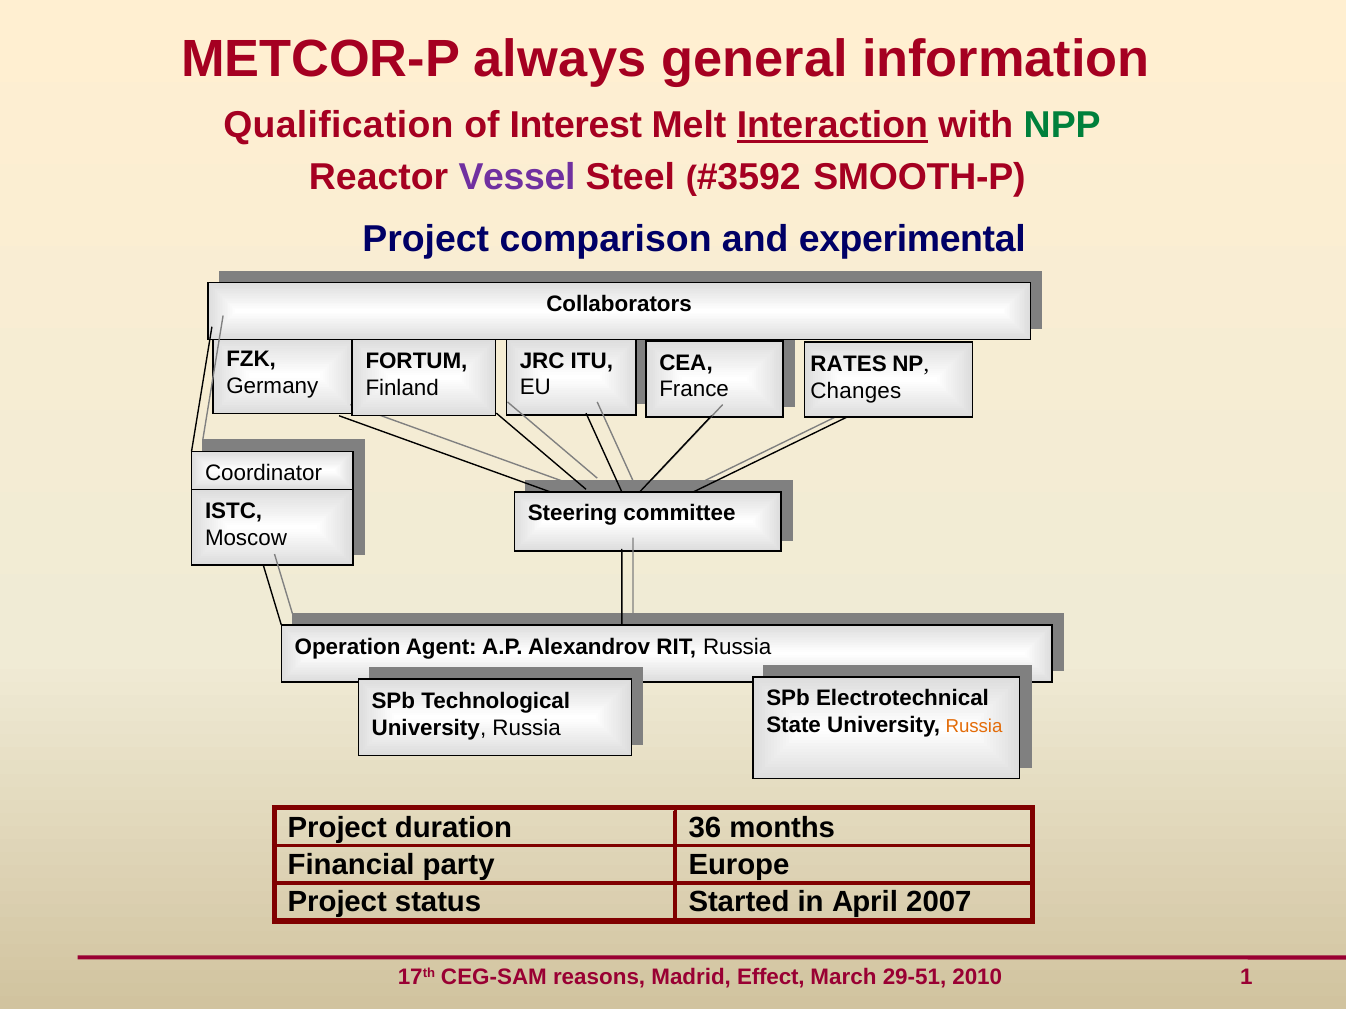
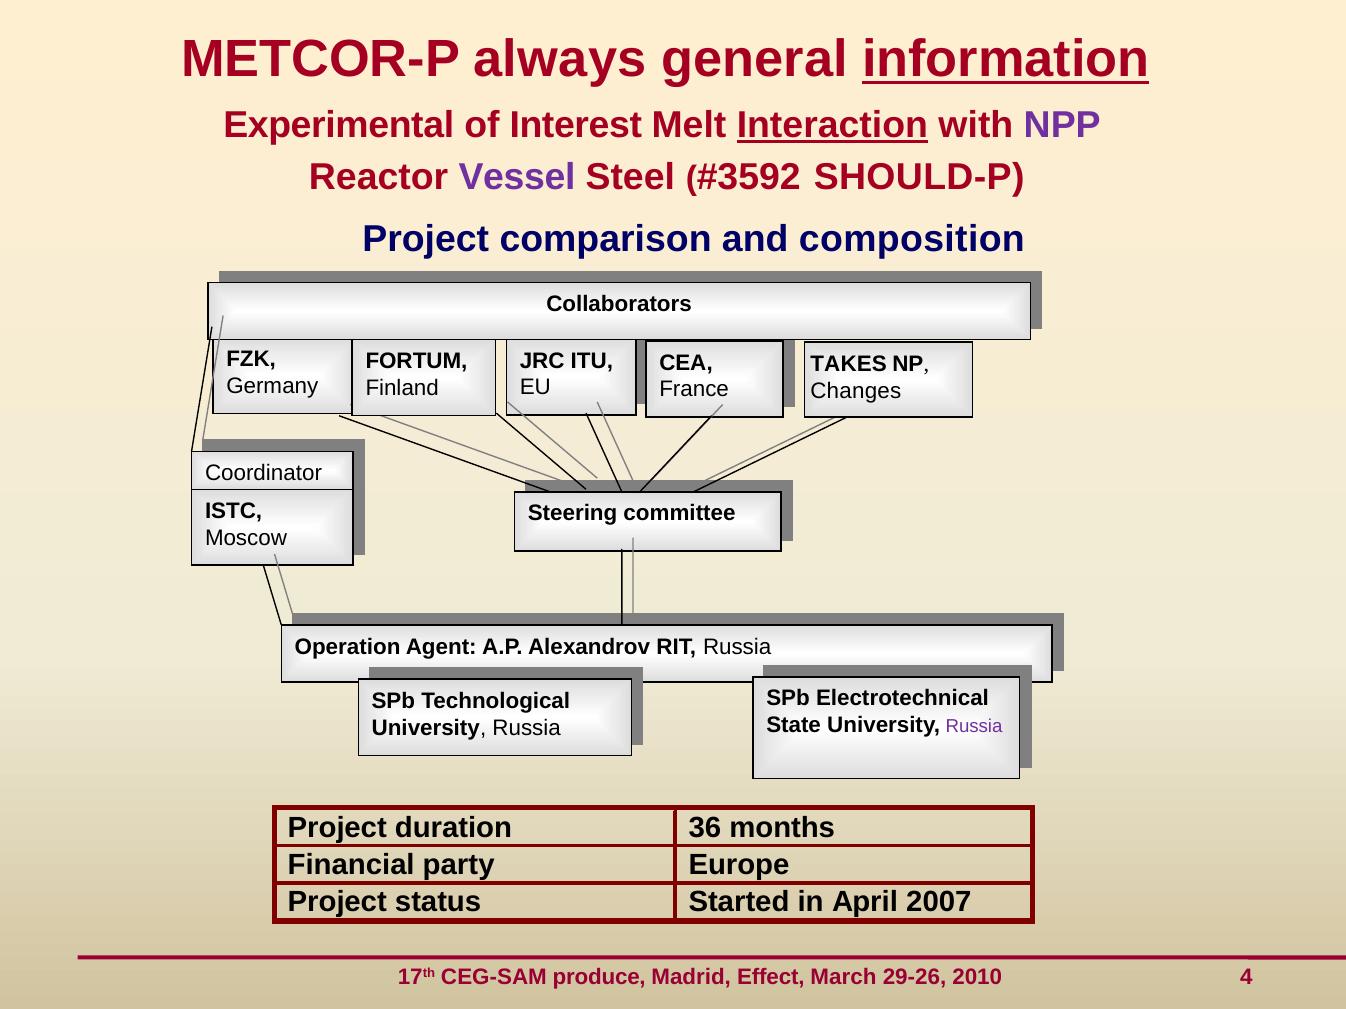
information underline: none -> present (1006, 60)
Qualification: Qualification -> Experimental (339, 125)
NPP colour: green -> purple (1062, 125)
SMOOTH-P: SMOOTH-P -> SHOULD-P (919, 178)
experimental: experimental -> composition (912, 239)
RATES: RATES -> TAKES (849, 364)
Russia colour: orange -> purple (974, 727)
reasons: reasons -> produce (599, 977)
29-51: 29-51 -> 29-26 (914, 977)
1: 1 -> 4 (1246, 977)
